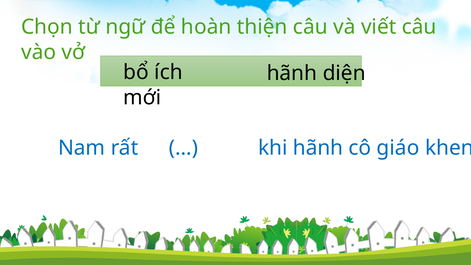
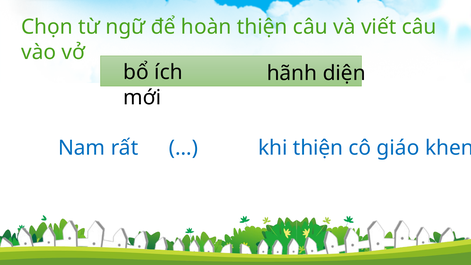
khi hãnh: hãnh -> thiện (318, 148)
